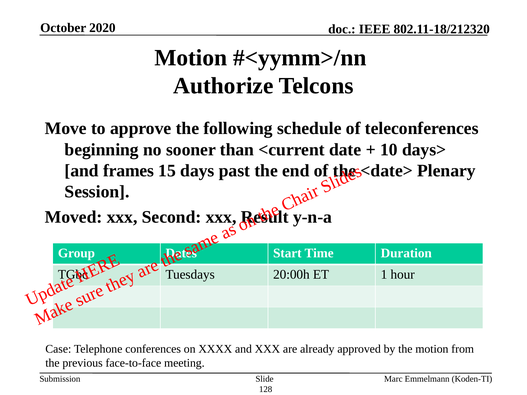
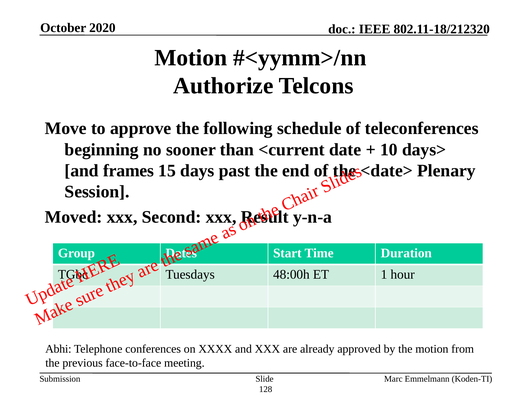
20:00h: 20:00h -> 48:00h (291, 275)
Case: Case -> Abhi (58, 349)
